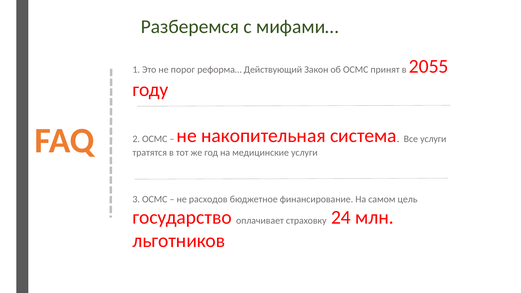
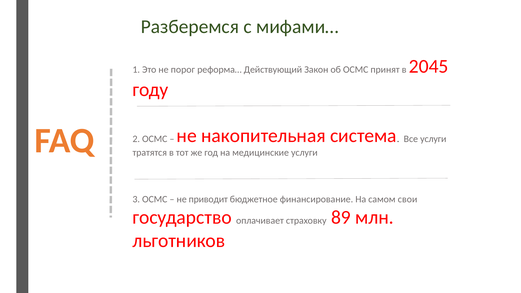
2055: 2055 -> 2045 (429, 66)
расходов: расходов -> приводит (208, 199)
цель: цель -> свои (408, 199)
24: 24 -> 89 (341, 217)
